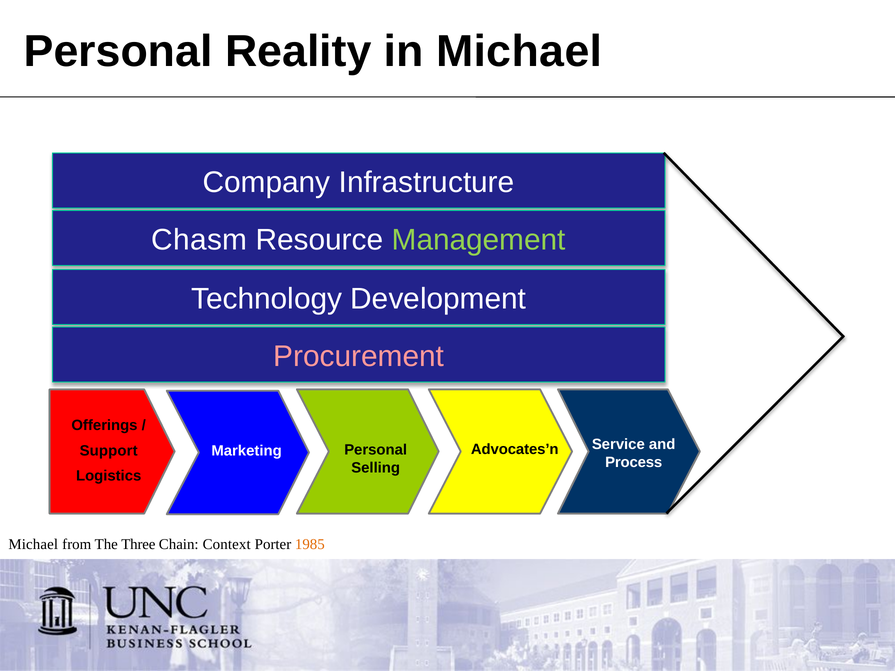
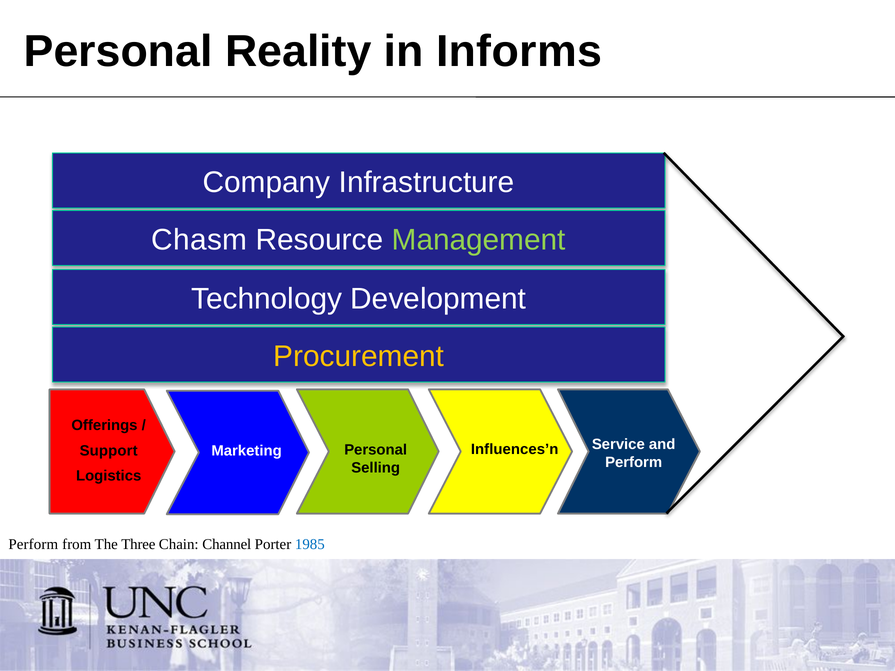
in Michael: Michael -> Informs (519, 52)
Procurement colour: pink -> yellow (359, 357)
Advocates’n: Advocates’n -> Influences’n (515, 449)
Process: Process -> Perform (634, 463)
Michael: Michael -> Perform (33, 544)
Context: Context -> Channel (227, 544)
1985 colour: orange -> blue (310, 544)
